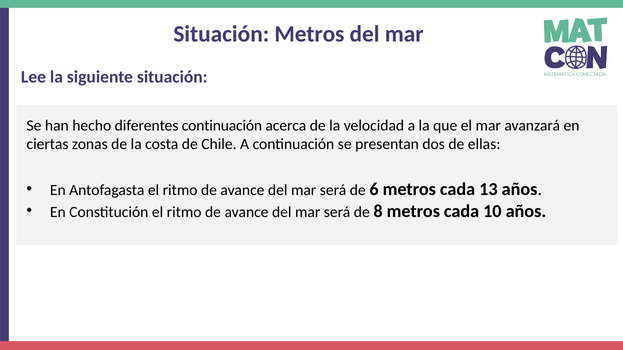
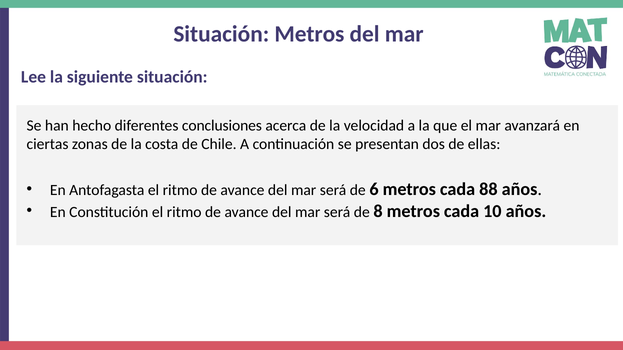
diferentes continuación: continuación -> conclusiones (222, 126)
13: 13 -> 88 (488, 190)
